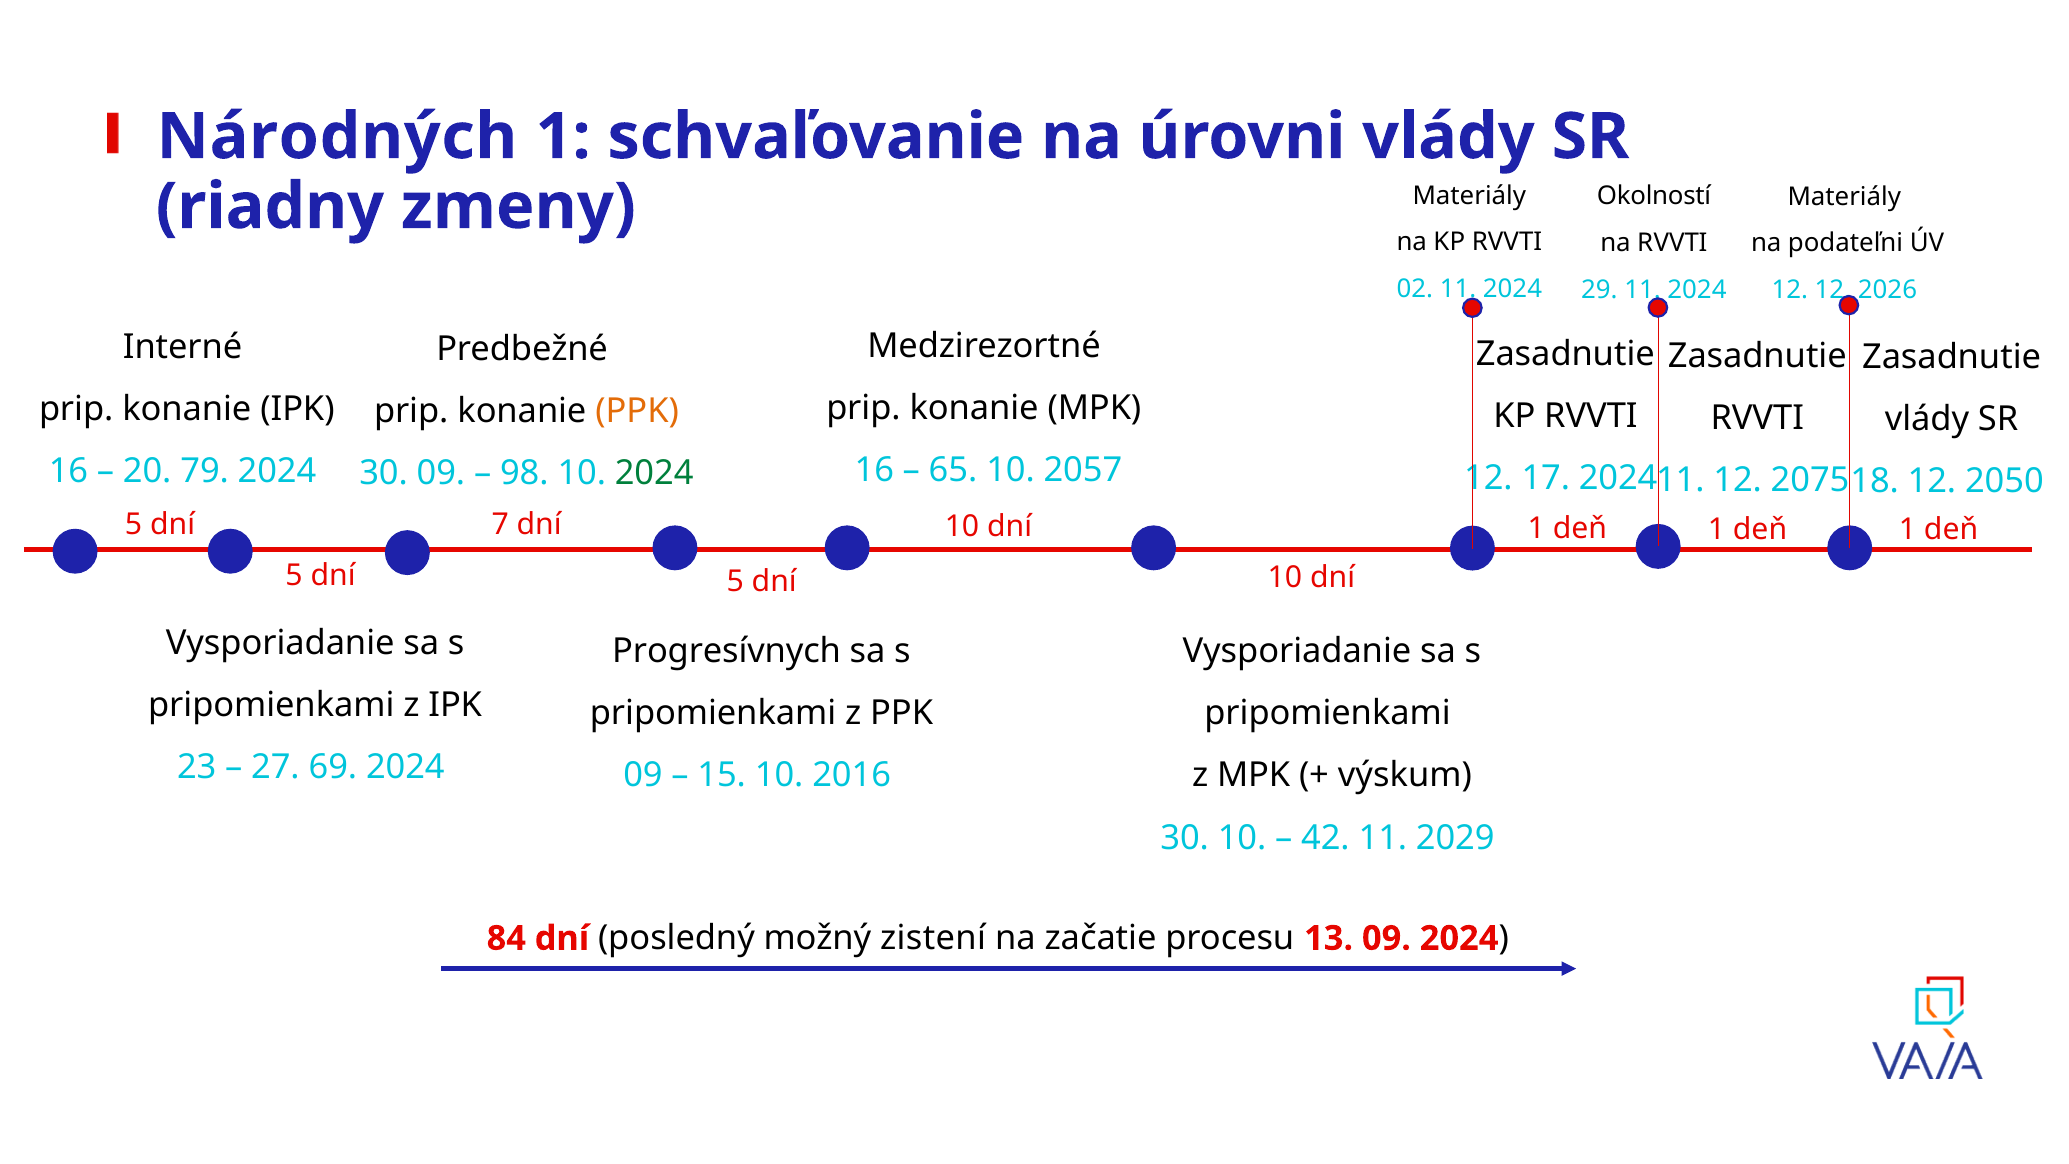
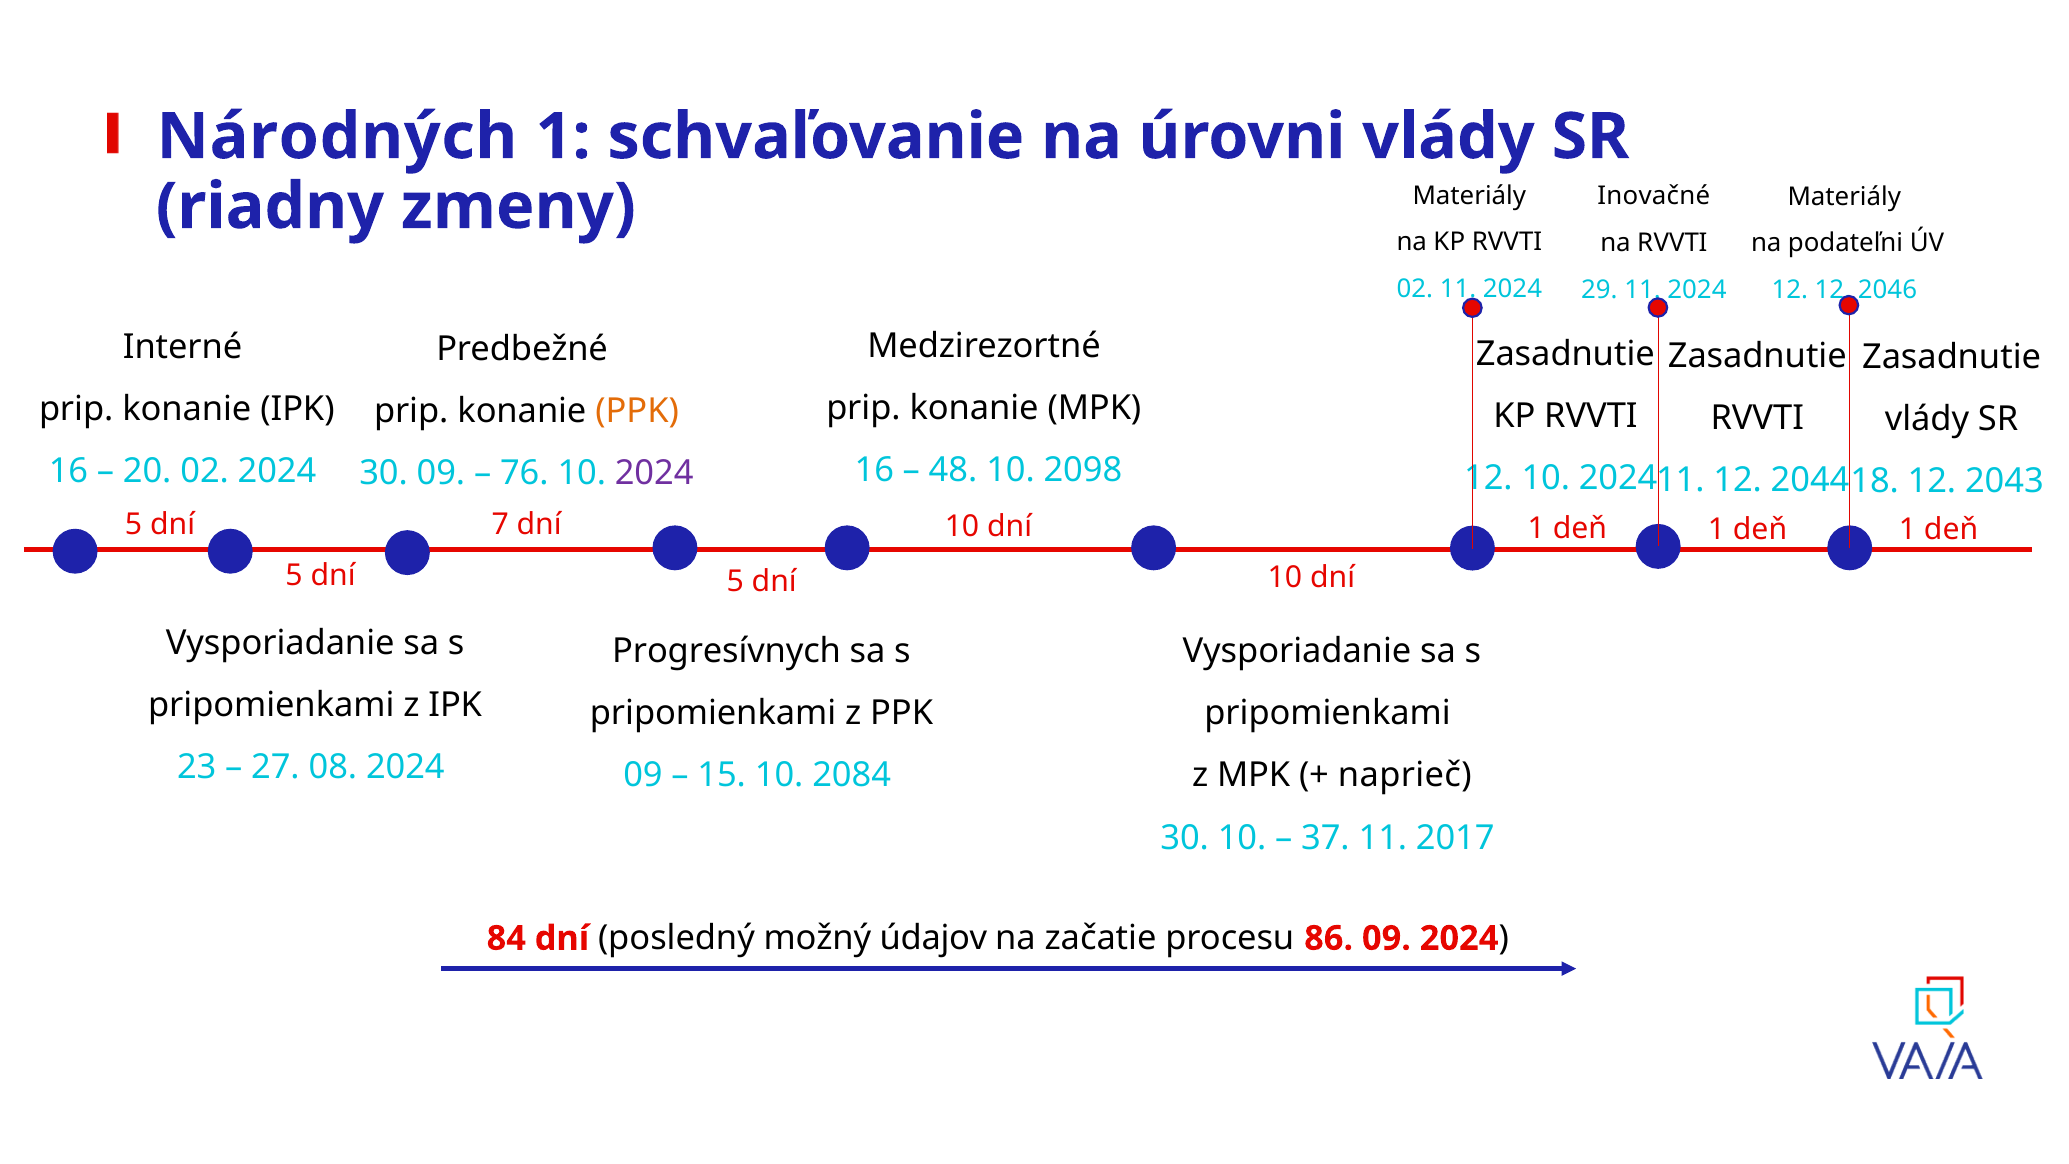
Okolností: Okolností -> Inovačné (1654, 196)
2026: 2026 -> 2046 (1887, 290)
65: 65 -> 48 (953, 470)
2057: 2057 -> 2098 (1083, 470)
20 79: 79 -> 02 (205, 471)
98: 98 -> 76 (524, 473)
2024 colour: green -> purple (654, 473)
12 17: 17 -> 10 (1546, 478)
2075: 2075 -> 2044 (1810, 480)
2050: 2050 -> 2043 (2004, 481)
69: 69 -> 08 (333, 767)
2016: 2016 -> 2084 (852, 775)
výskum: výskum -> naprieč (1405, 775)
42: 42 -> 37 (1325, 838)
2029: 2029 -> 2017 (1455, 838)
zistení: zistení -> údajov (933, 938)
13: 13 -> 86 (1329, 938)
